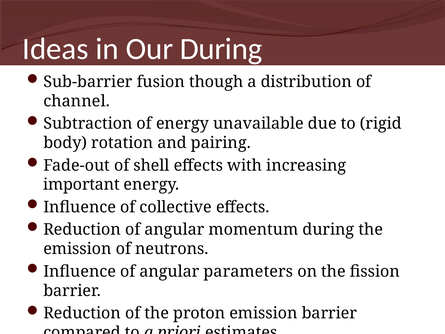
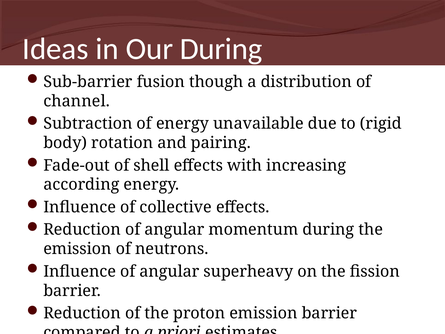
important: important -> according (81, 185)
parameters: parameters -> superheavy (248, 271)
